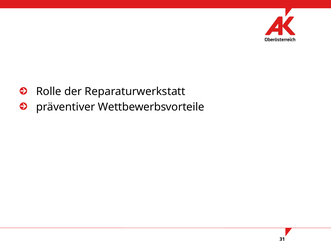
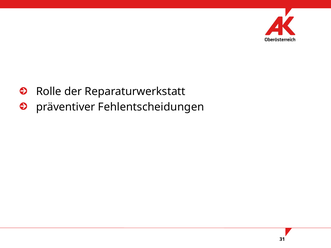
Wettbewerbsvorteile: Wettbewerbsvorteile -> Fehlentscheidungen (151, 107)
